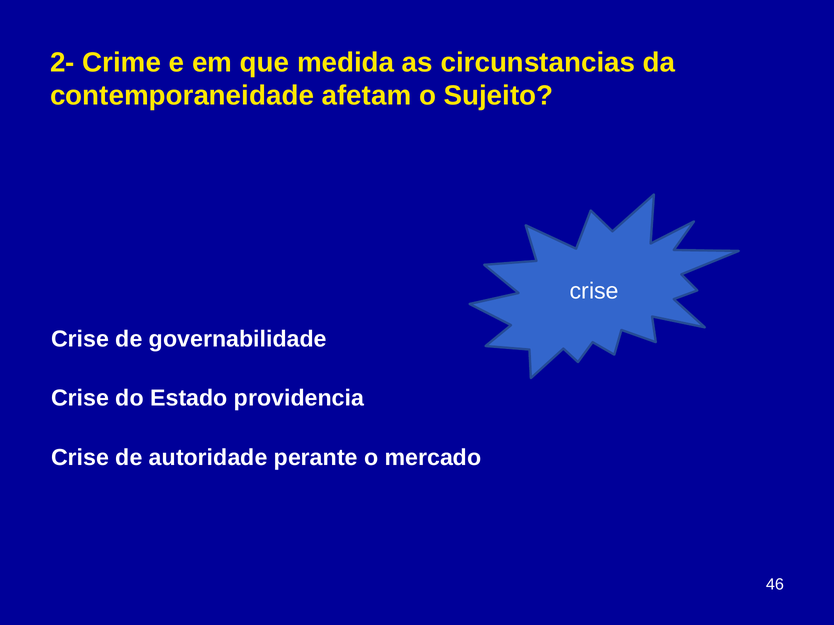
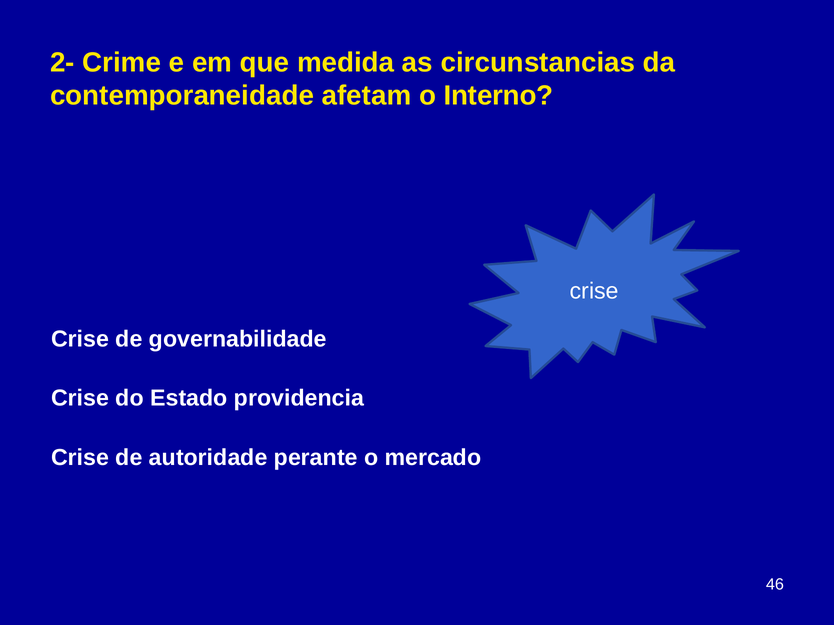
Sujeito: Sujeito -> Interno (499, 96)
